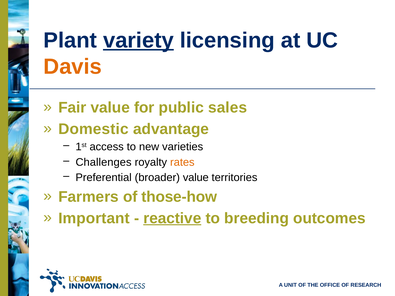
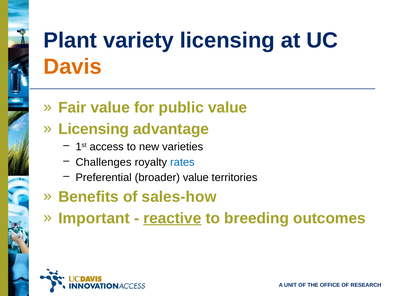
variety underline: present -> none (138, 40)
public sales: sales -> value (228, 108)
Domestic: Domestic -> Licensing (94, 129)
rates colour: orange -> blue (182, 162)
Farmers: Farmers -> Benefits (89, 197)
those-how: those-how -> sales-how (179, 197)
